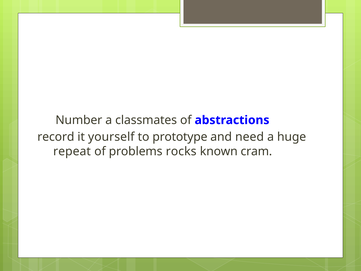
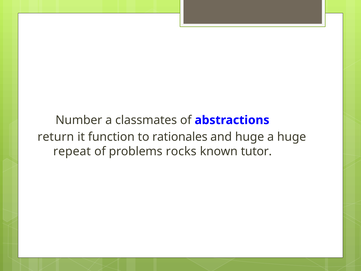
record: record -> return (56, 137)
yourself: yourself -> function (111, 137)
prototype: prototype -> rationales (180, 137)
and need: need -> huge (250, 137)
cram: cram -> tutor (256, 151)
